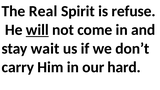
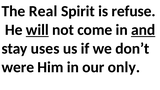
and underline: none -> present (143, 30)
wait: wait -> uses (45, 49)
carry: carry -> were (18, 67)
hard: hard -> only (124, 67)
